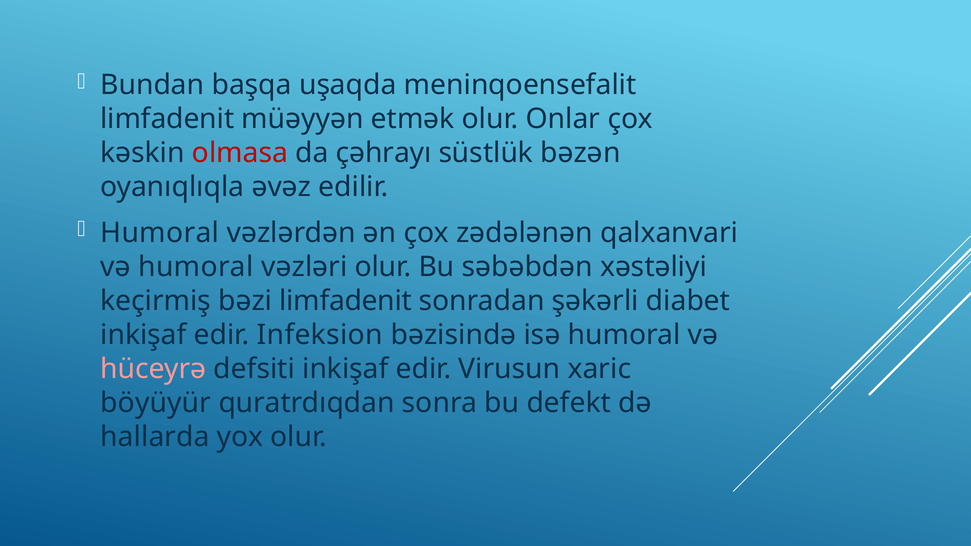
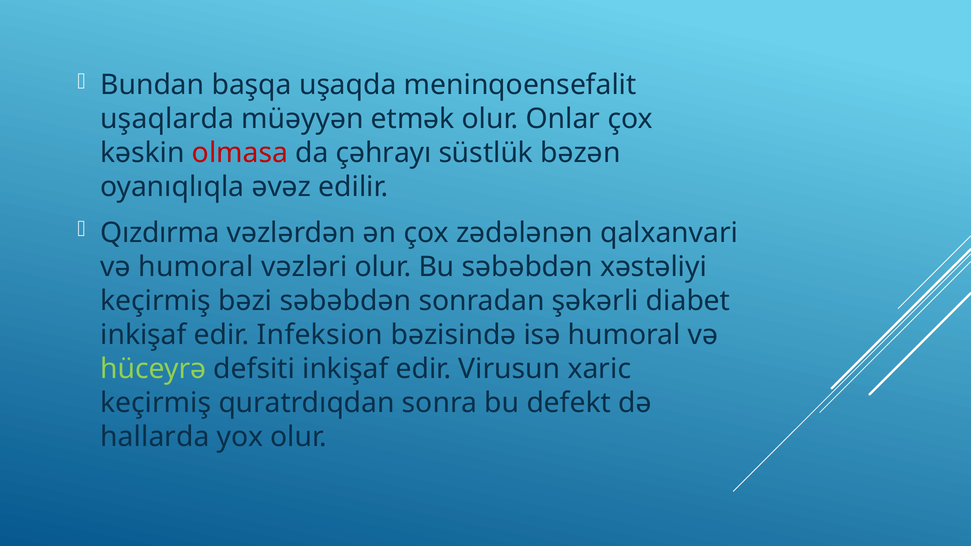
limfadenit: limfadenit -> uşaqlarda (167, 119)
Humoral: Humoral -> Qızdırma (160, 233)
bəzi limfadenit: limfadenit -> səbəbdən (345, 301)
hüceyrə colour: pink -> light green (153, 369)
böyüyür: böyüyür -> keçirmiş (156, 403)
